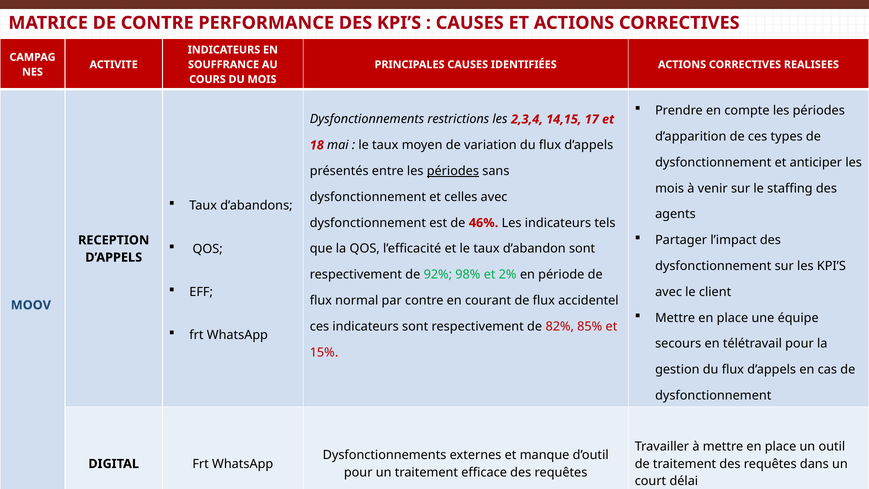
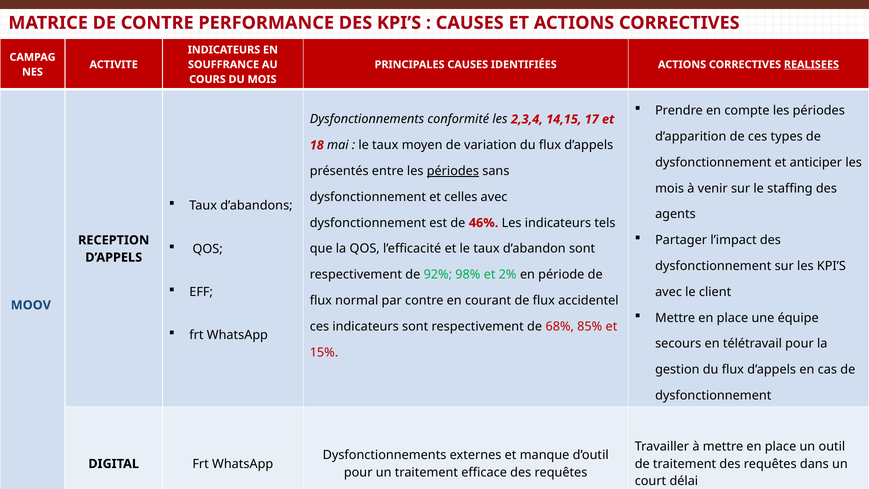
REALISEES underline: none -> present (811, 65)
restrictions: restrictions -> conformité (458, 119)
82%: 82% -> 68% (560, 326)
